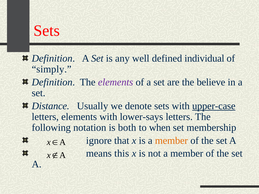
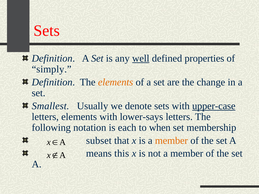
well underline: none -> present (141, 58)
individual: individual -> properties (204, 58)
elements colour: purple -> orange (116, 82)
believe: believe -> change (211, 82)
Distance: Distance -> Smallest (51, 106)
both: both -> each (127, 128)
ignore: ignore -> subset (99, 141)
